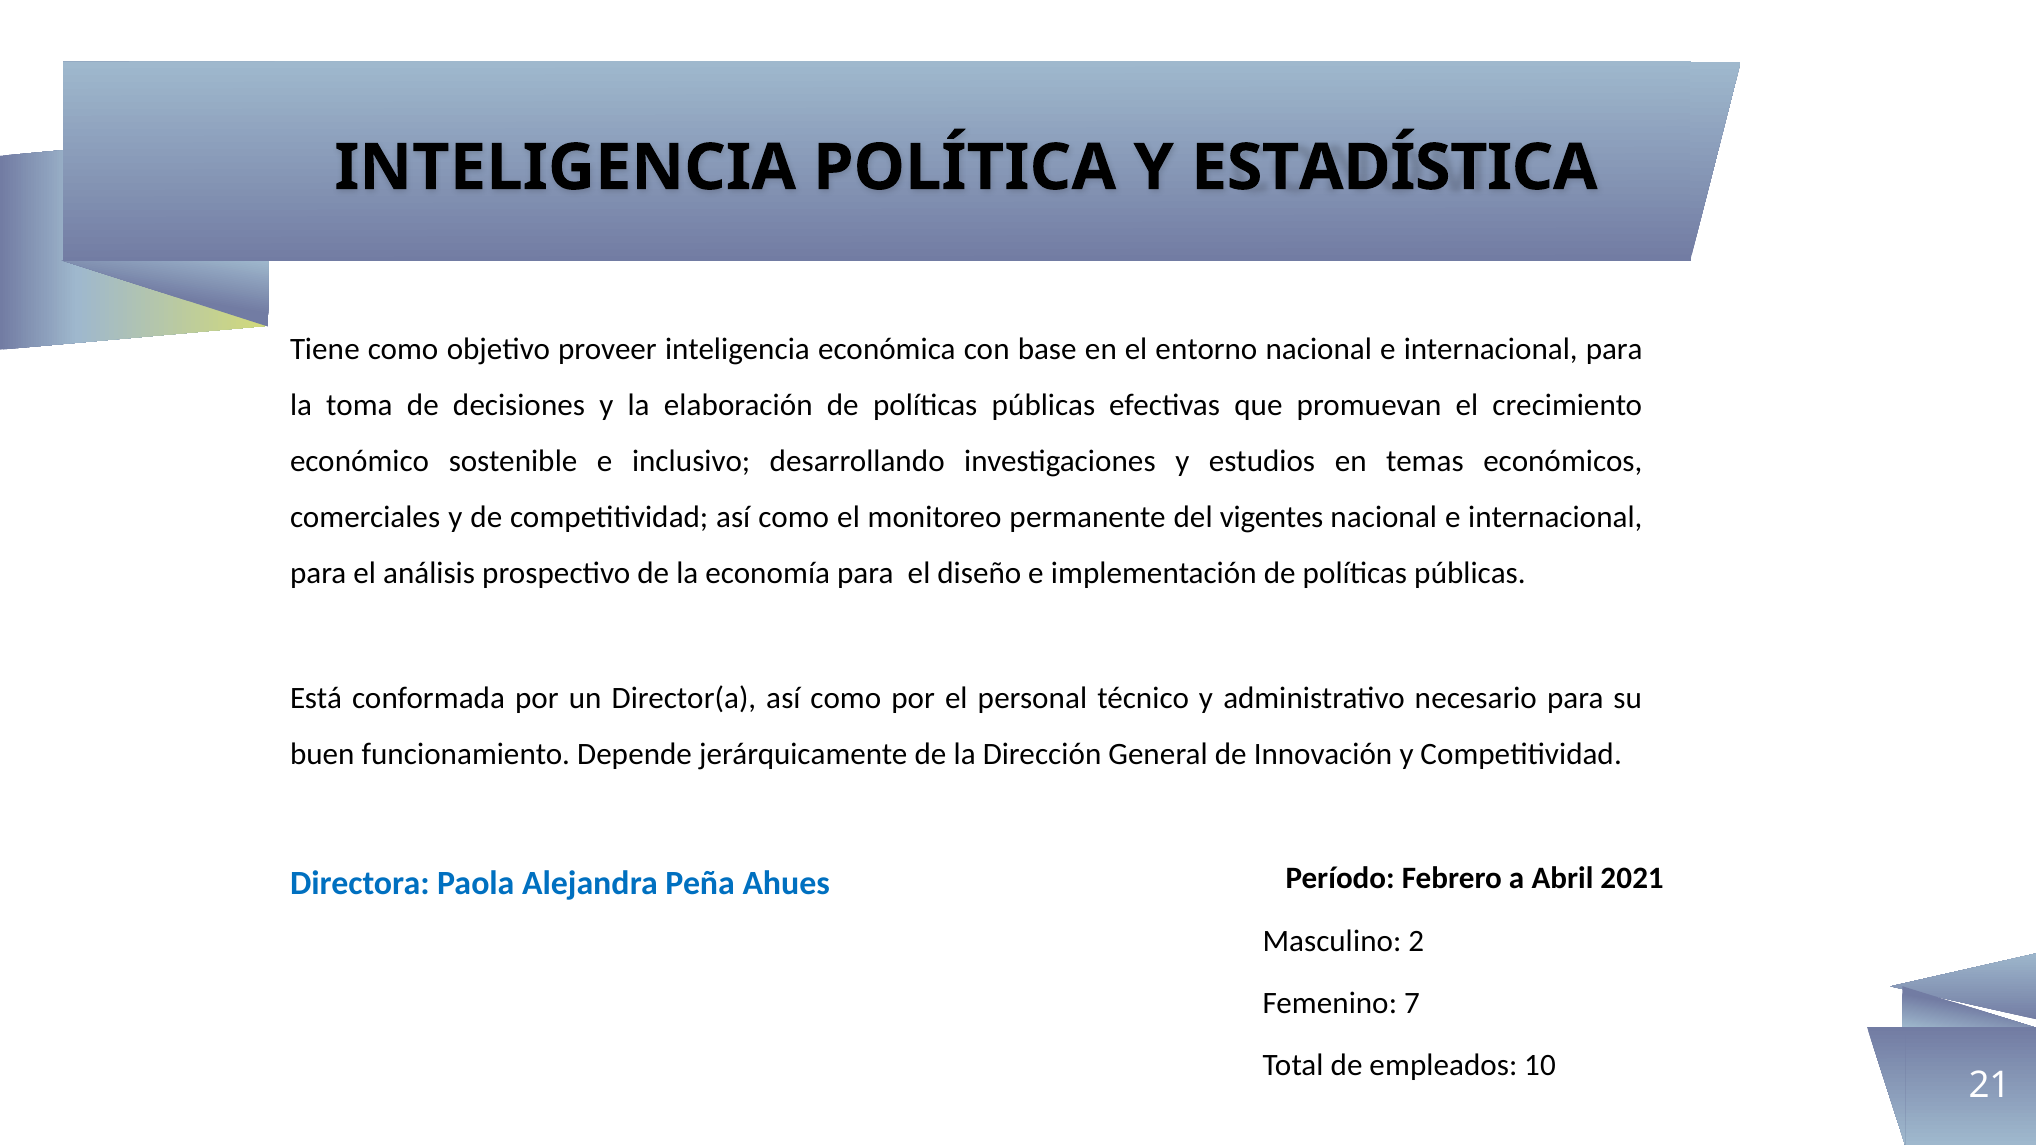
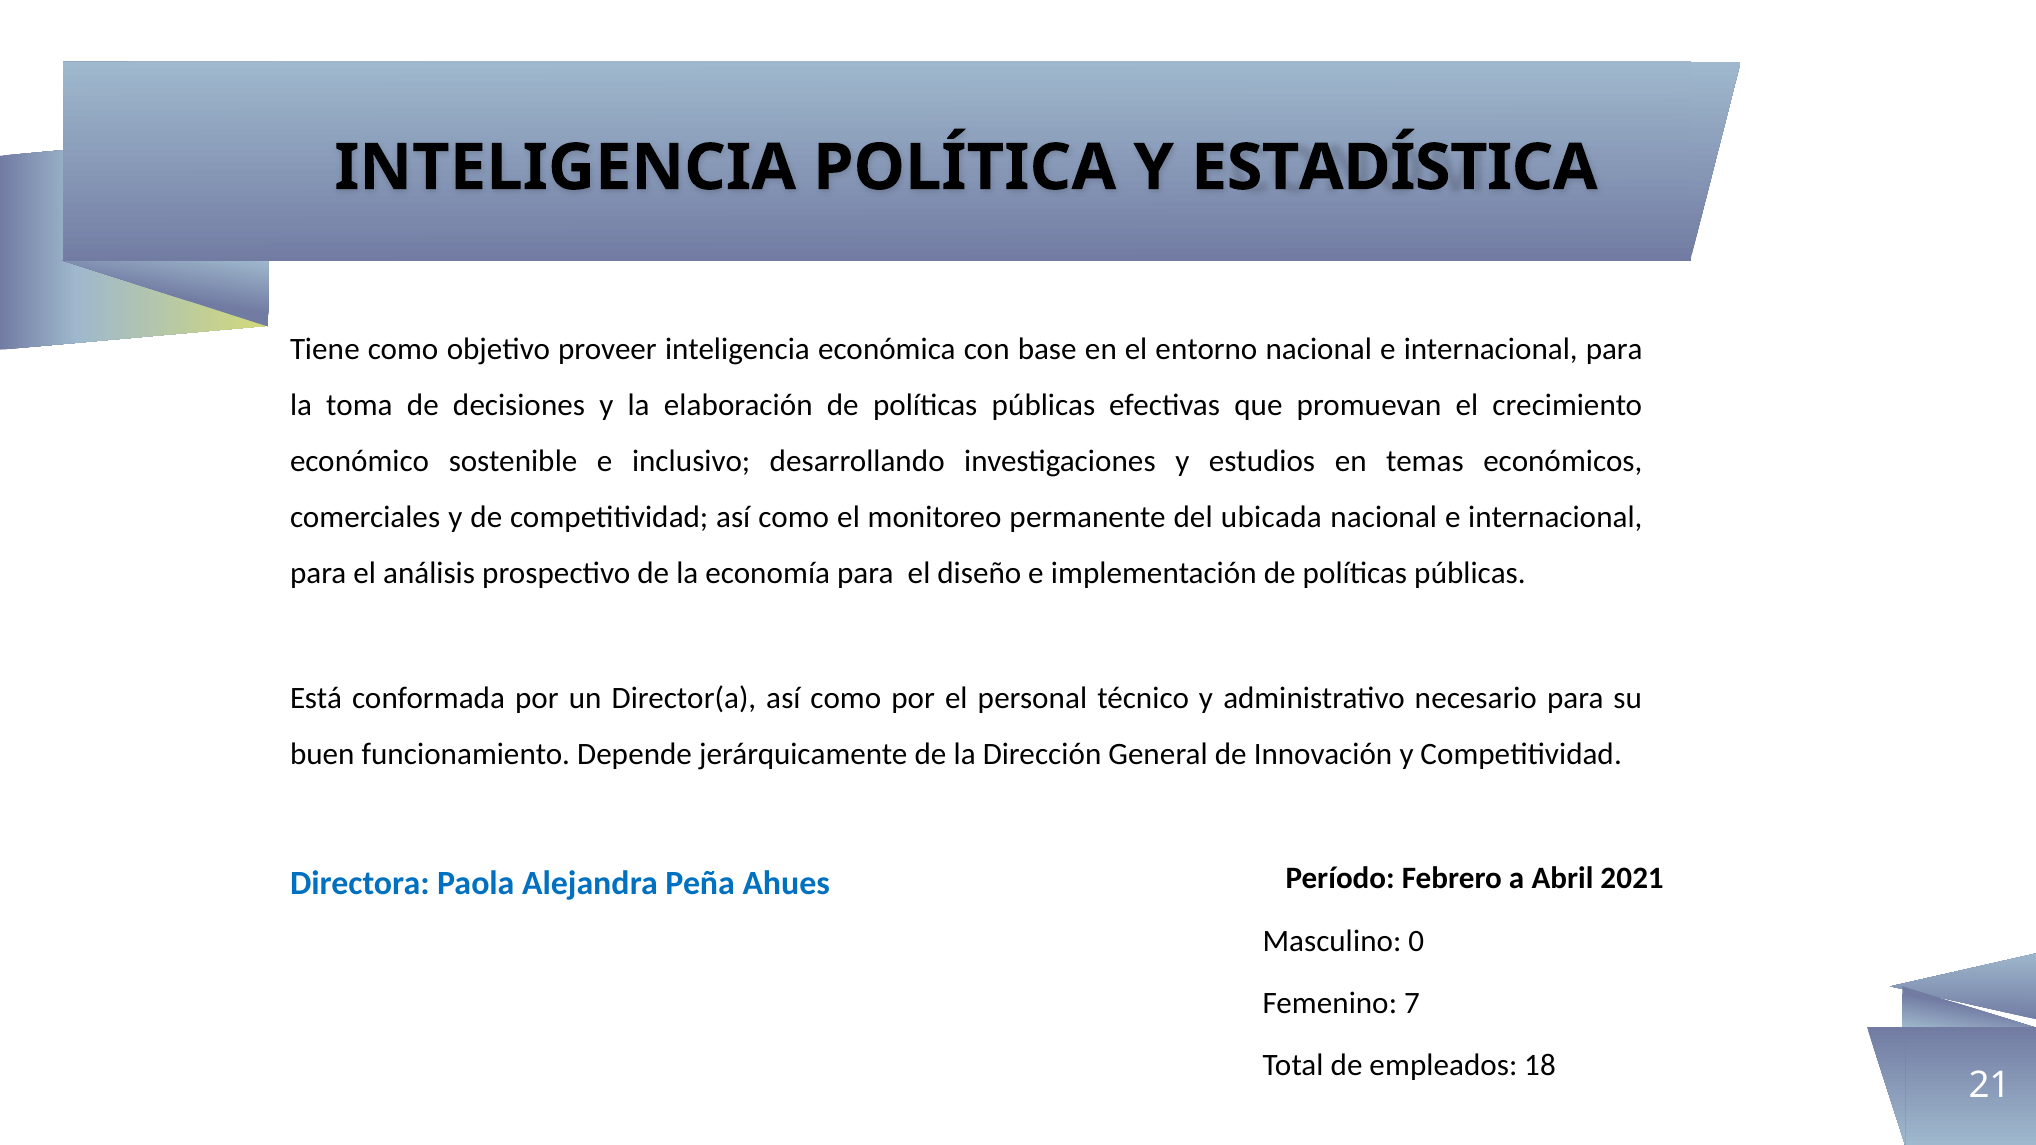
vigentes: vigentes -> ubicada (1271, 518)
2: 2 -> 0 (1416, 941)
10: 10 -> 18 (1540, 1066)
